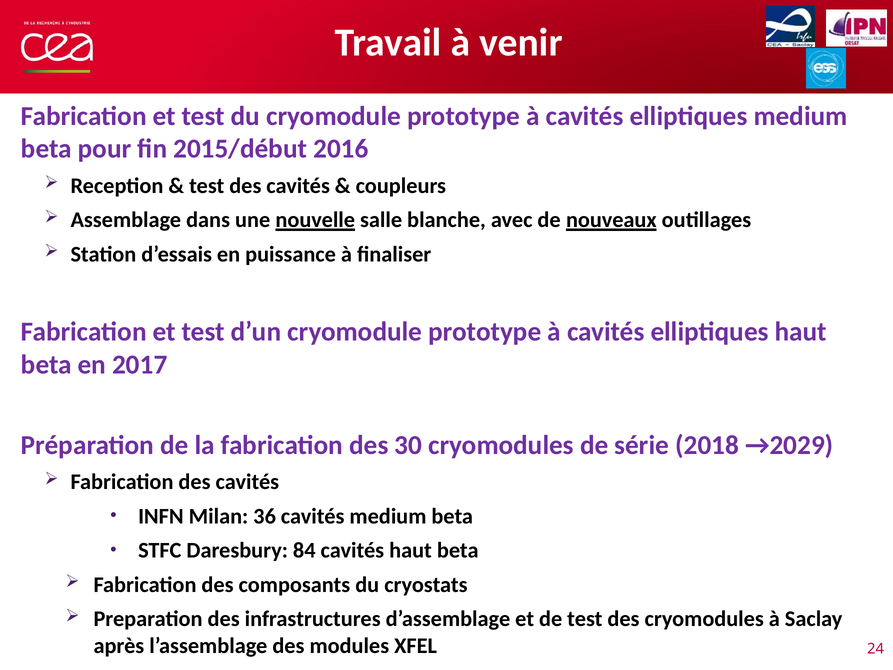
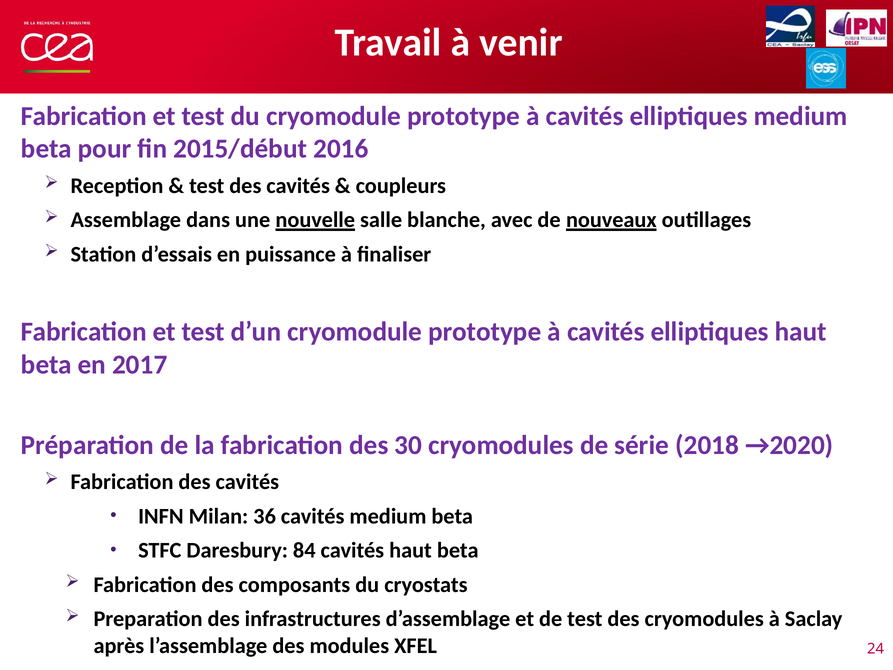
→2029: →2029 -> →2020 (789, 445)
